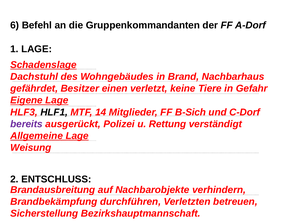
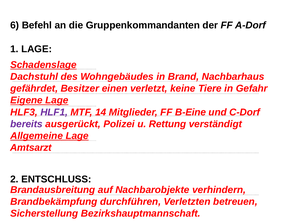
HLF1 colour: black -> purple (54, 112)
B-Sich: B-Sich -> B-Eine (191, 112)
Weisung: Weisung -> Amtsarzt (31, 148)
